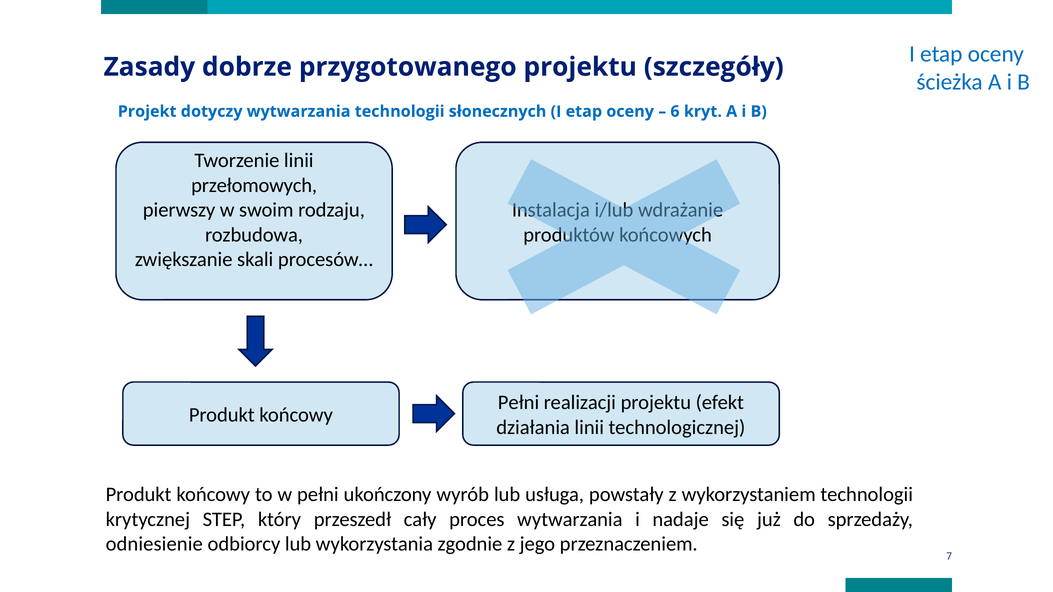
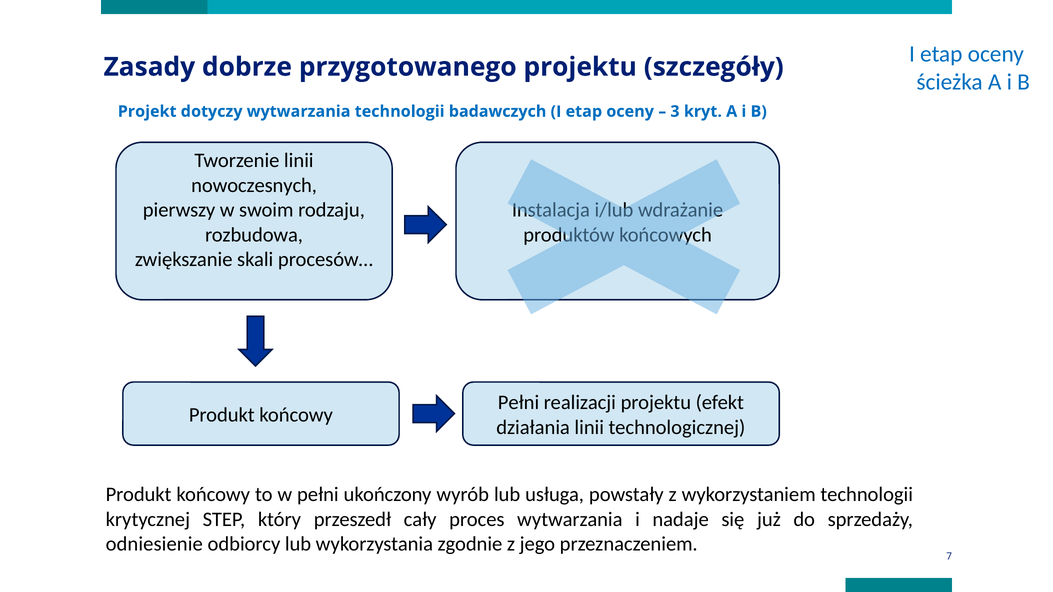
słonecznych: słonecznych -> badawczych (498, 112)
6: 6 -> 3 (675, 112)
przełomowych: przełomowych -> nowoczesnych (254, 185)
